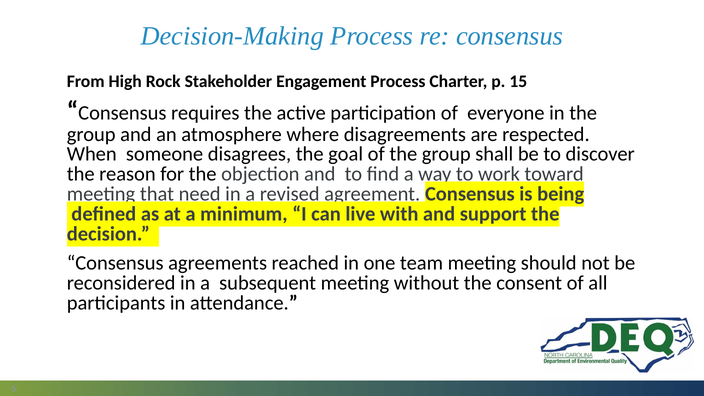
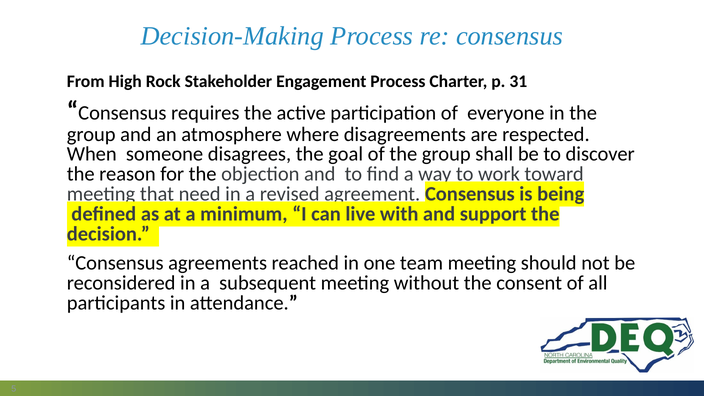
15: 15 -> 31 (518, 81)
